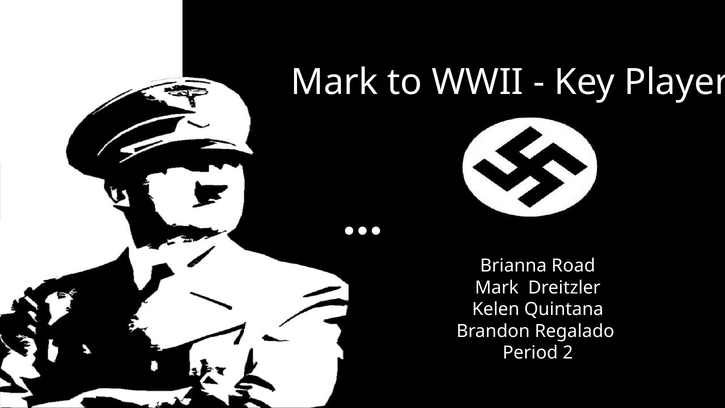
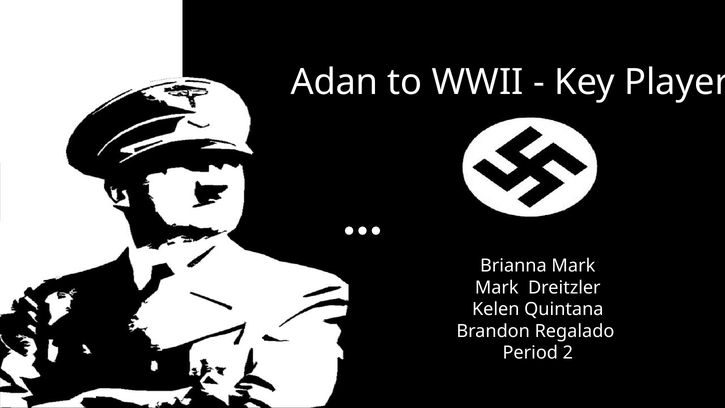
Mark: Mark -> Adan (334, 82)
Brianna Road: Road -> Mark (573, 266)
